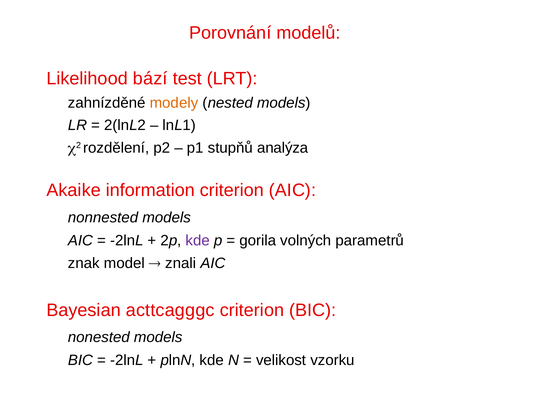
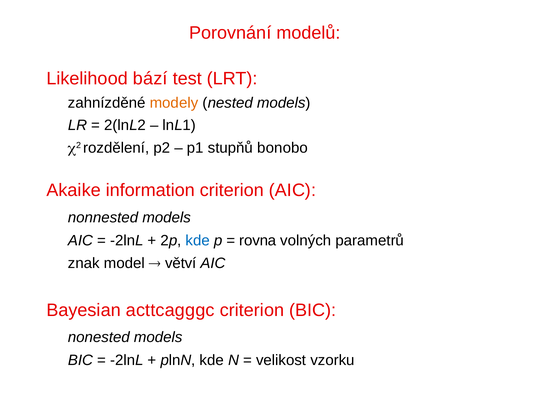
analýza: analýza -> bonobo (283, 148)
kde colour: purple -> blue (198, 241)
gorila: gorila -> rovna (258, 241)
znali: znali -> větví (181, 264)
